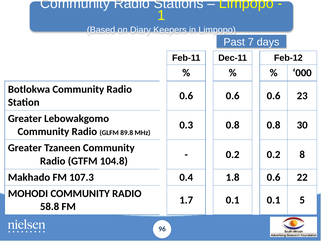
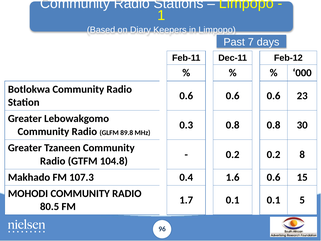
1.8: 1.8 -> 1.6 (233, 177)
22: 22 -> 15 (302, 177)
58.8: 58.8 -> 80.5 (50, 206)
